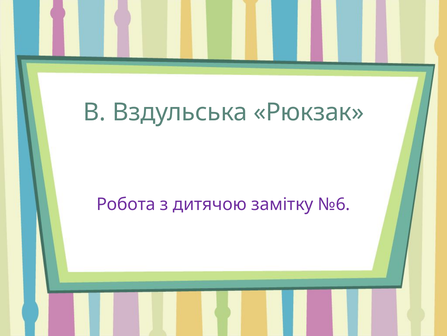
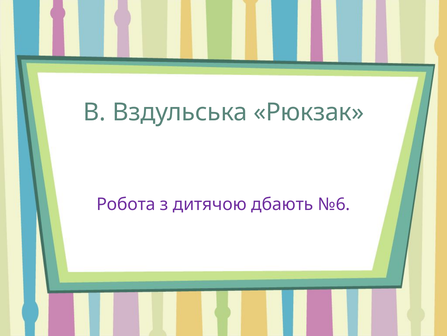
замітку: замітку -> дбають (282, 204)
